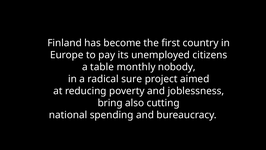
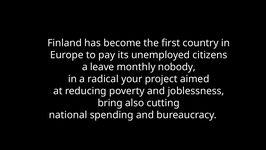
table: table -> leave (102, 67)
sure: sure -> your (132, 79)
